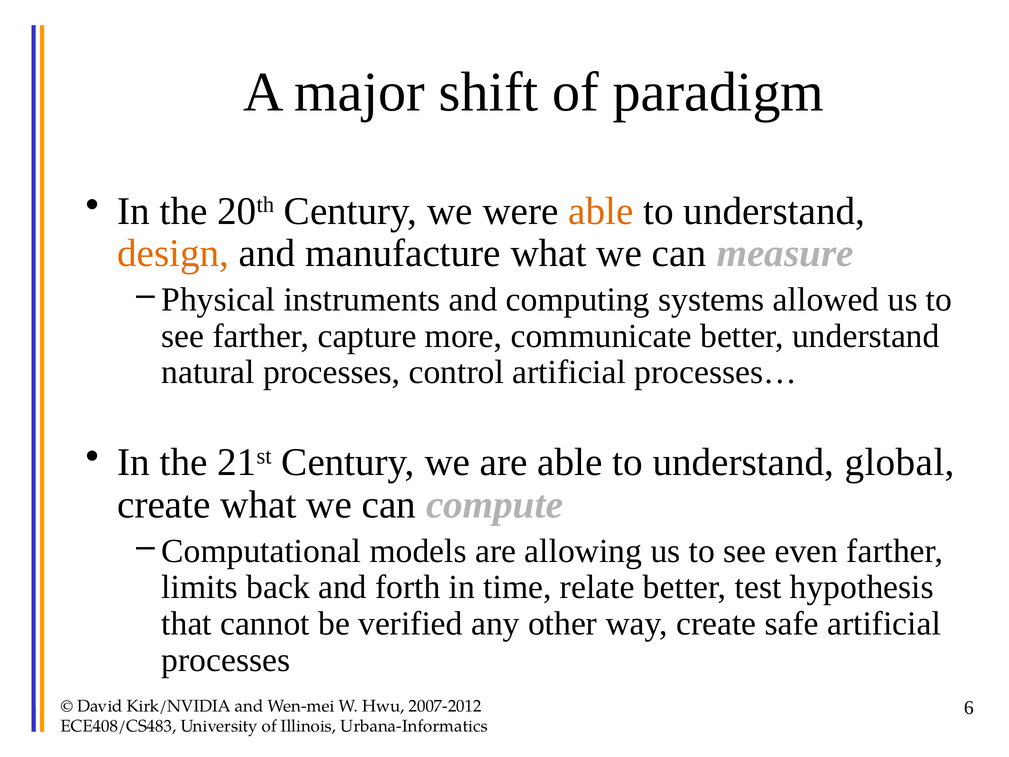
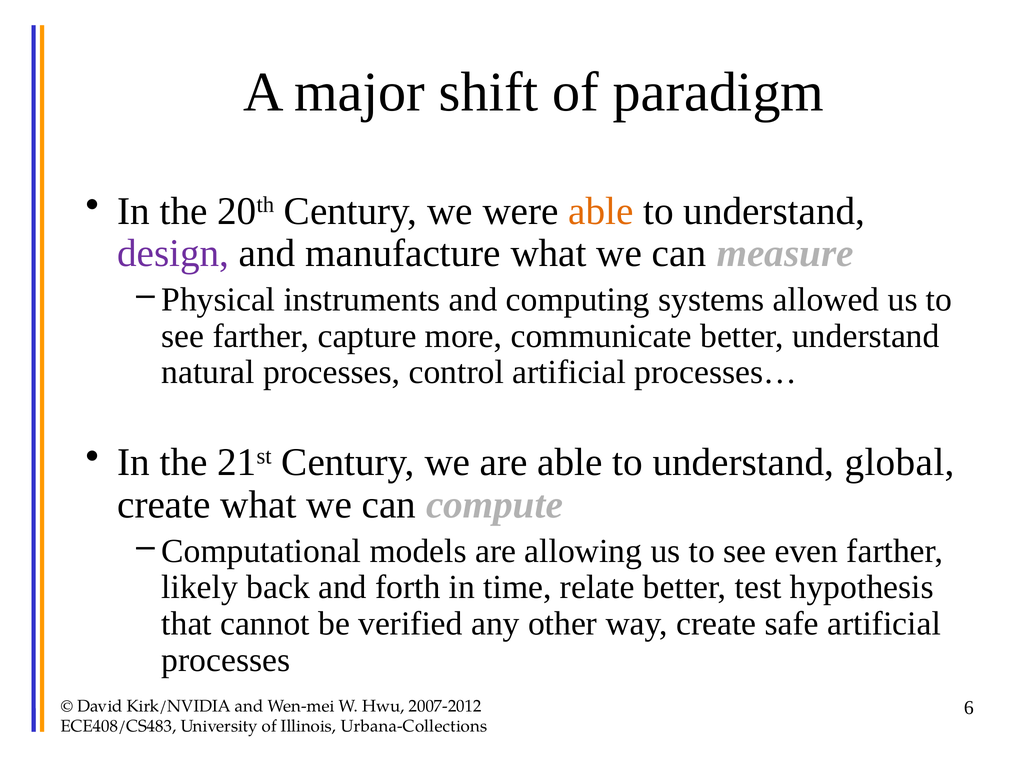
design colour: orange -> purple (173, 253)
limits: limits -> likely (200, 587)
Urbana-Informatics: Urbana-Informatics -> Urbana-Collections (414, 726)
